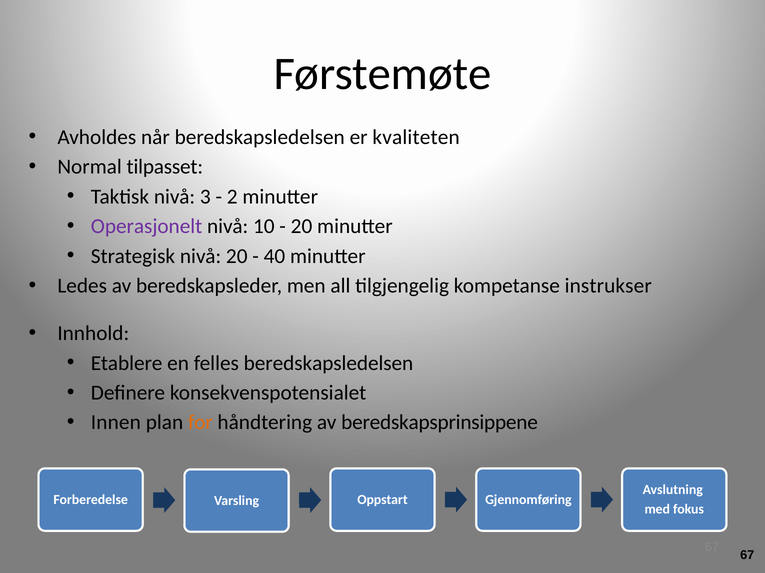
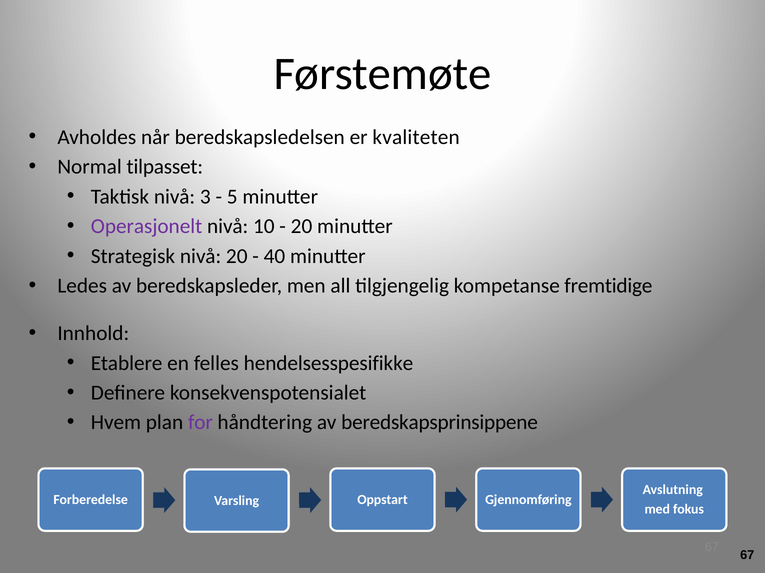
2: 2 -> 5 (232, 197)
instrukser: instrukser -> fremtidige (608, 286)
felles beredskapsledelsen: beredskapsledelsen -> hendelsesspesifikke (329, 364)
Innen: Innen -> Hvem (116, 423)
for colour: orange -> purple (200, 423)
